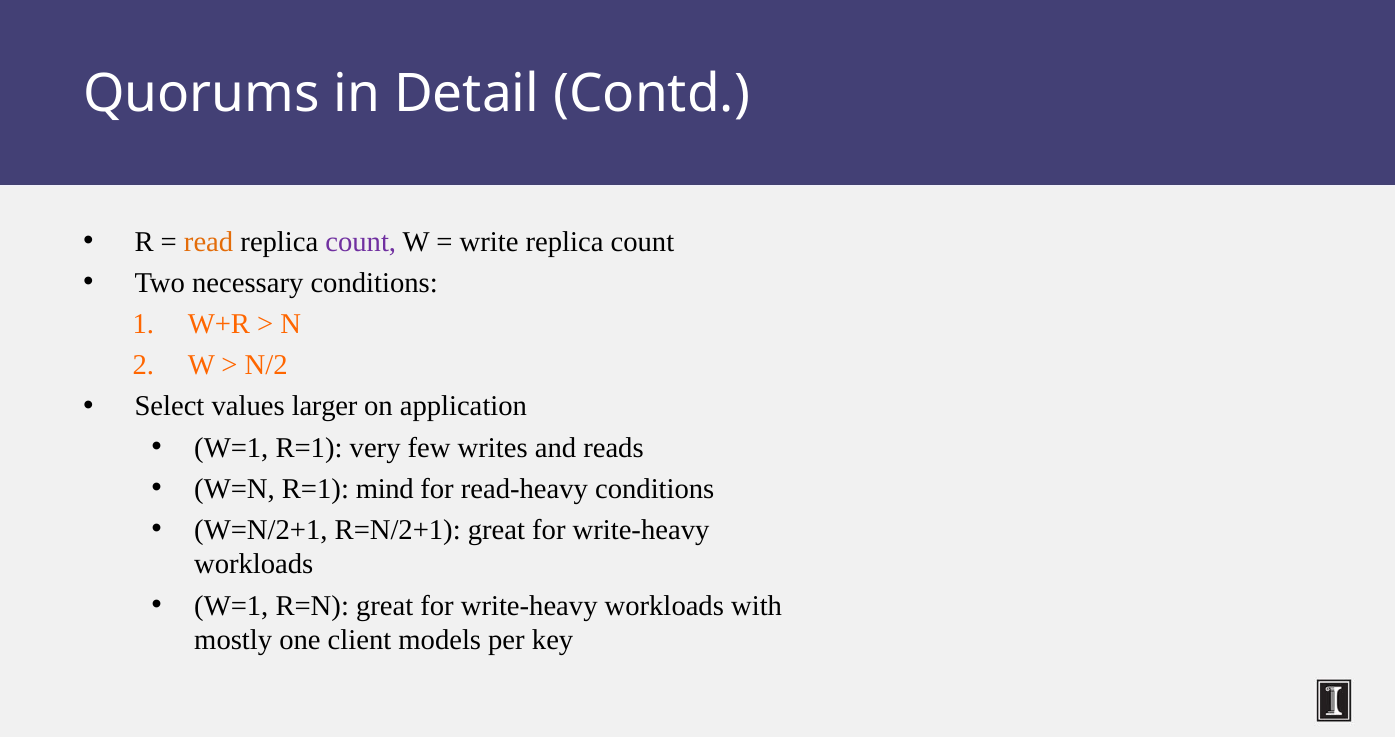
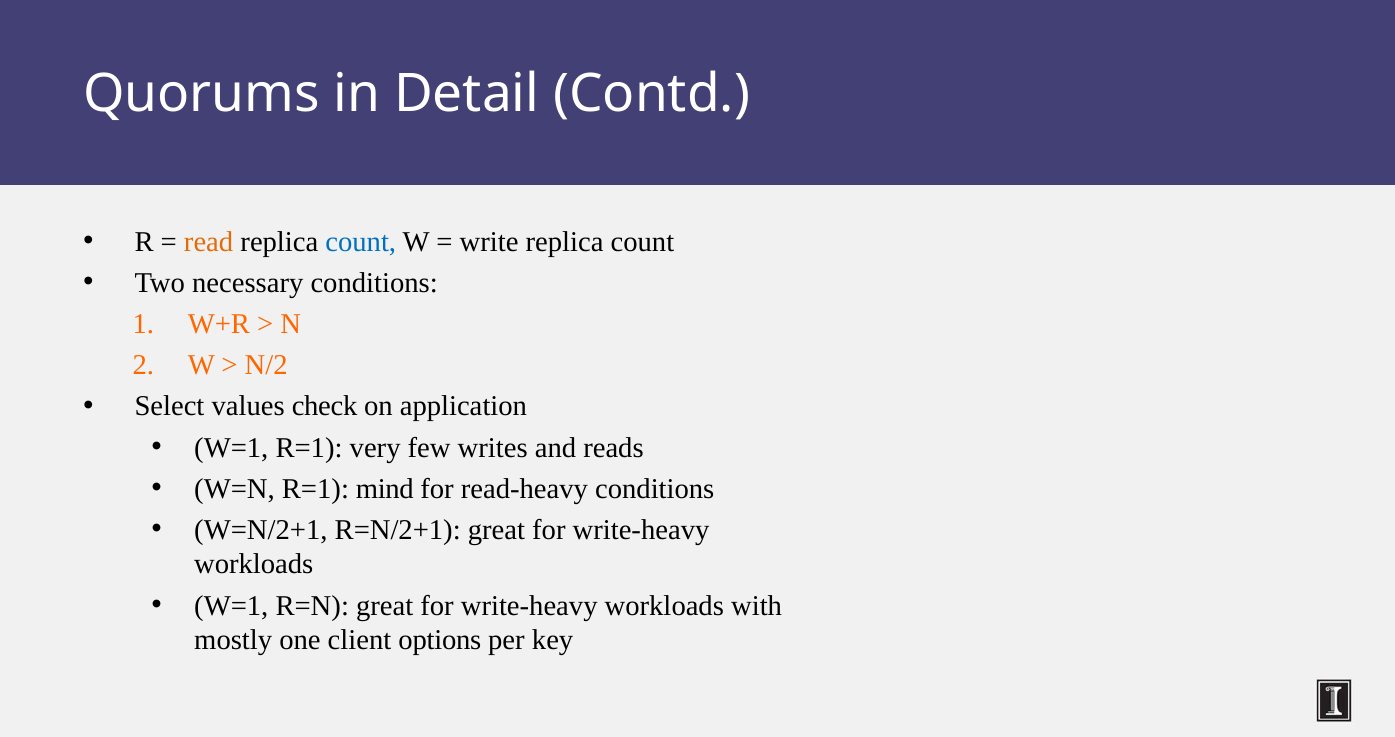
count colour: purple -> blue (361, 242)
larger: larger -> check (325, 406)
models: models -> options (440, 640)
